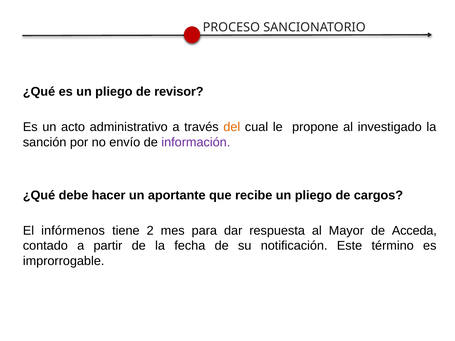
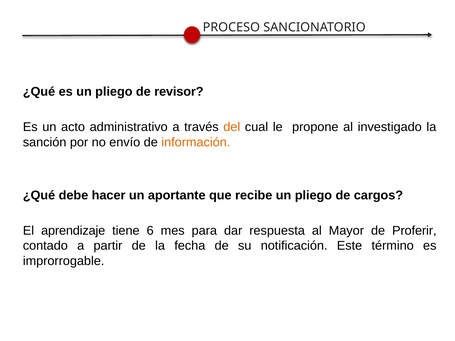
información colour: purple -> orange (196, 142)
infórmenos: infórmenos -> aprendizaje (73, 231)
2: 2 -> 6 (150, 231)
Acceda: Acceda -> Proferir (414, 231)
